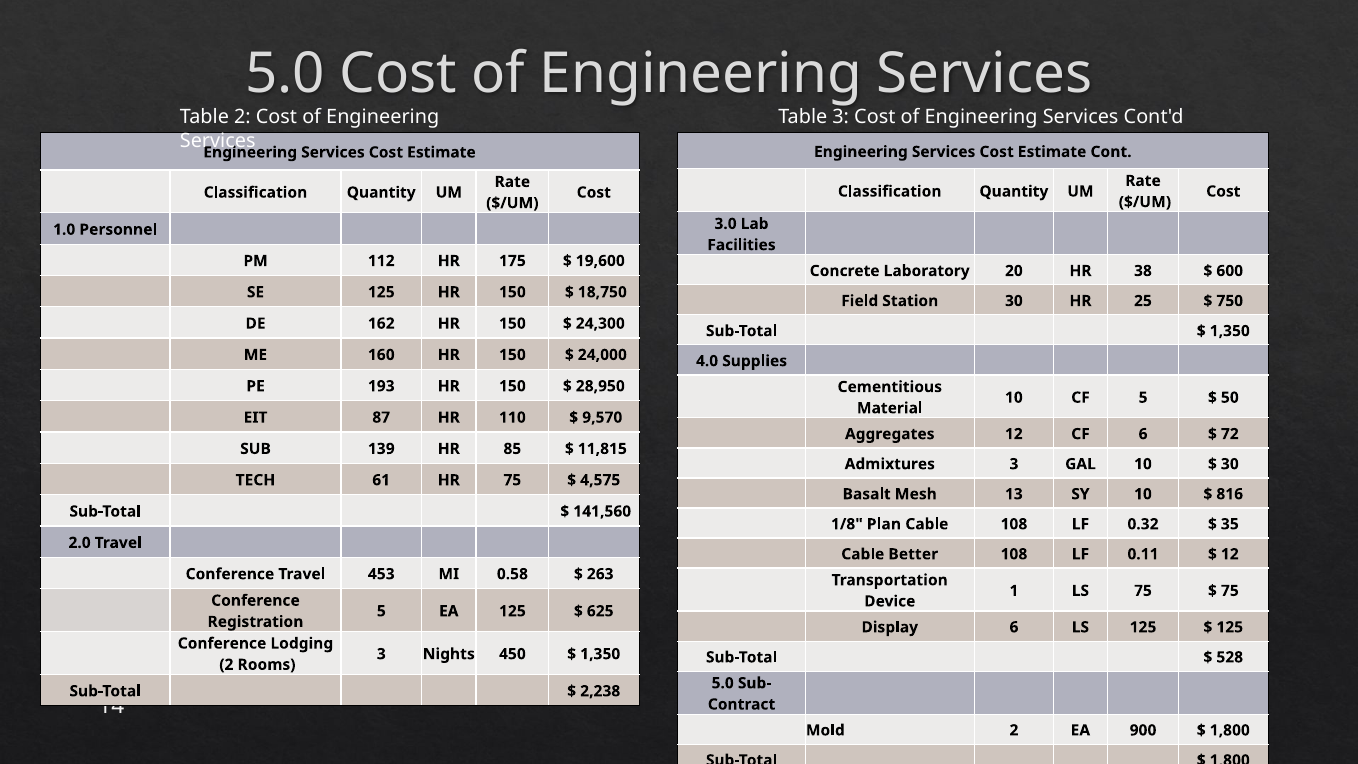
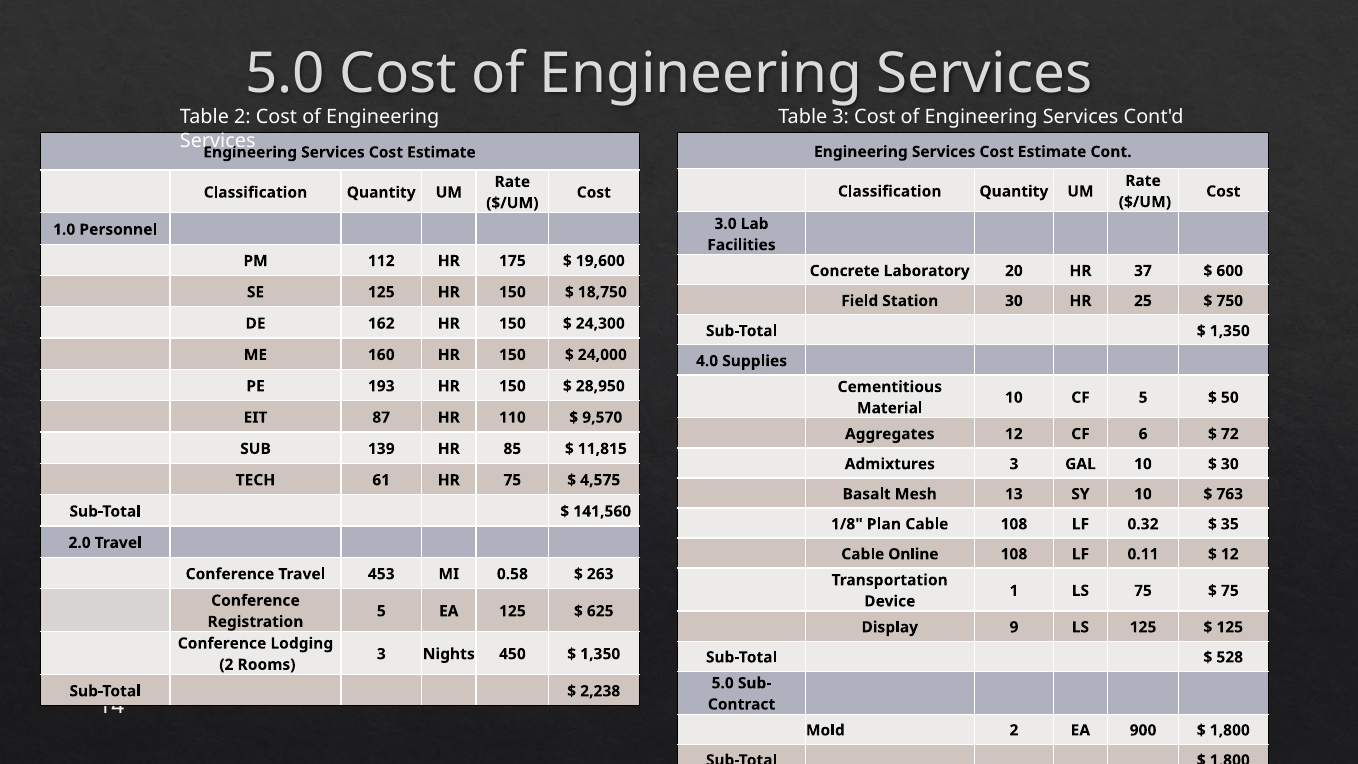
38: 38 -> 37 (1143, 271)
816: 816 -> 763 (1230, 494)
Better: Better -> Online (913, 554)
Display 6: 6 -> 9 (1014, 627)
